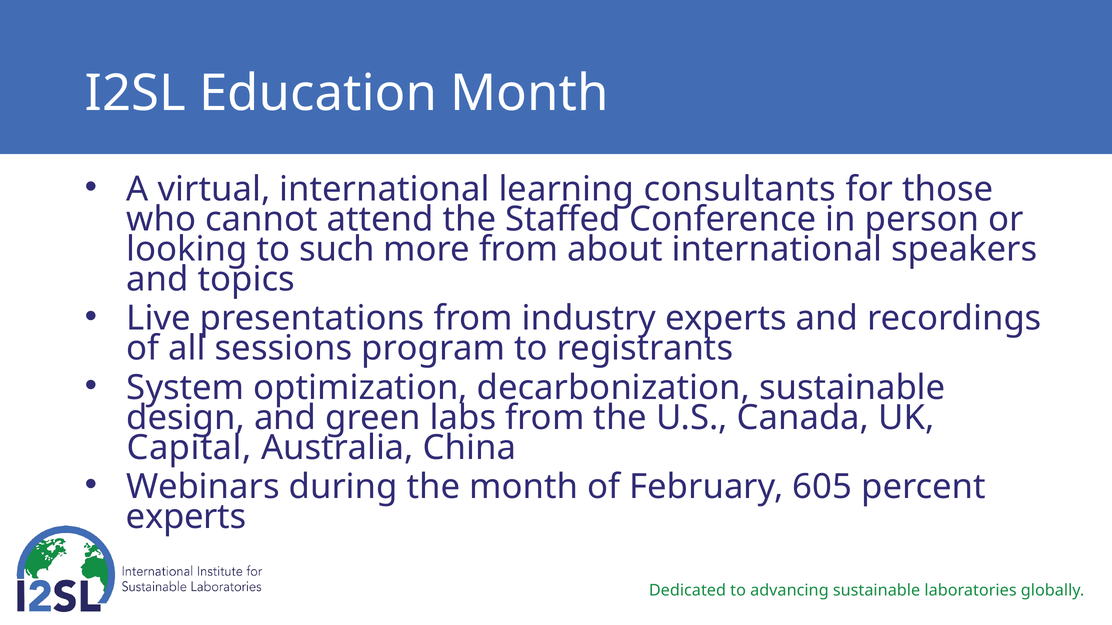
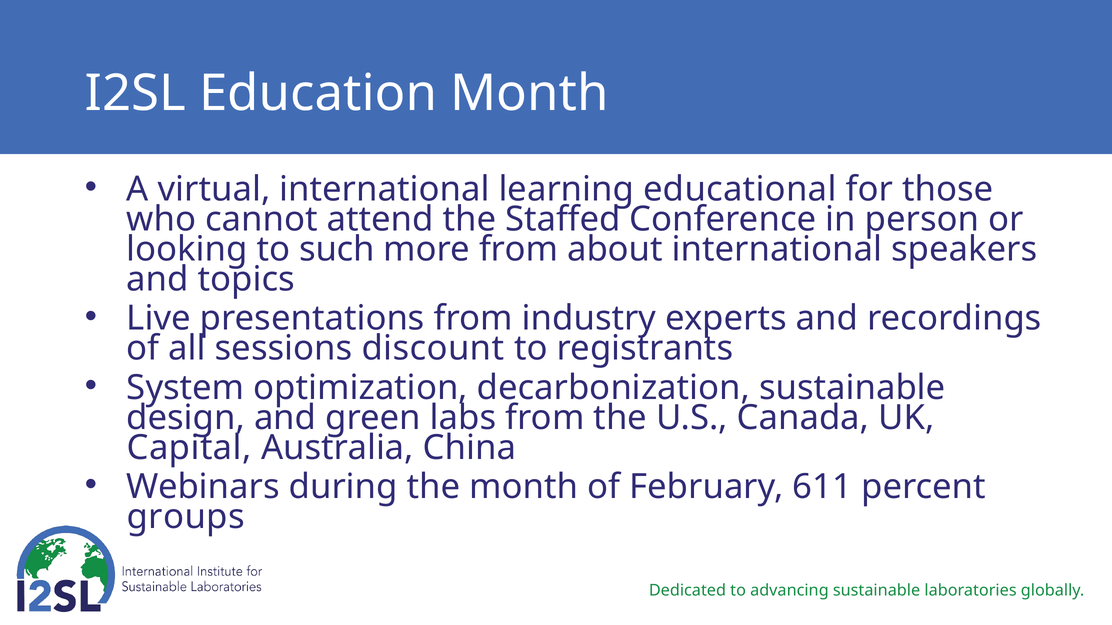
consultants: consultants -> educational (740, 189)
program: program -> discount (433, 349)
605: 605 -> 611 (822, 487)
experts: experts -> groups (186, 517)
